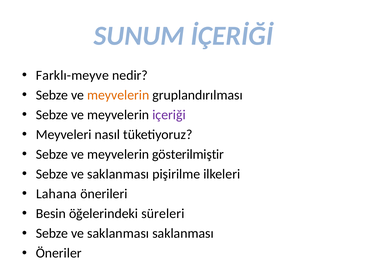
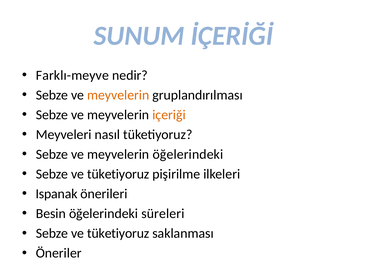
içeriği colour: purple -> orange (169, 115)
meyvelerin gösterilmiştir: gösterilmiştir -> öğelerindeki (188, 154)
saklanması: saklanması -> tüketiyoruz (118, 174)
Lahana: Lahana -> Ispanak (57, 194)
saklanması: saklanması -> tüketiyoruz (118, 234)
